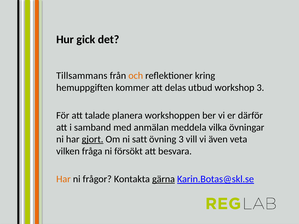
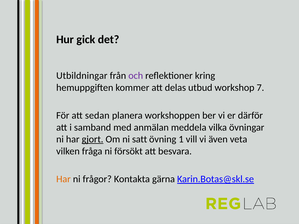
Tillsammans: Tillsammans -> Utbildningar (82, 76)
och colour: orange -> purple (136, 76)
workshop 3: 3 -> 7 (260, 88)
talade: talade -> sedan (97, 116)
övning 3: 3 -> 1 (181, 139)
gärna underline: present -> none (164, 179)
